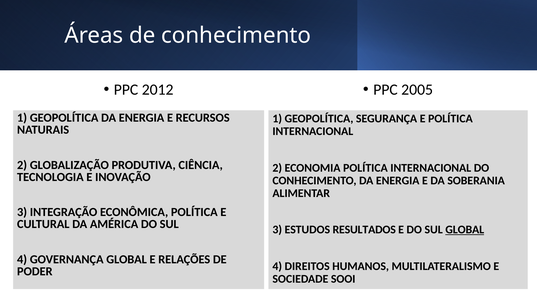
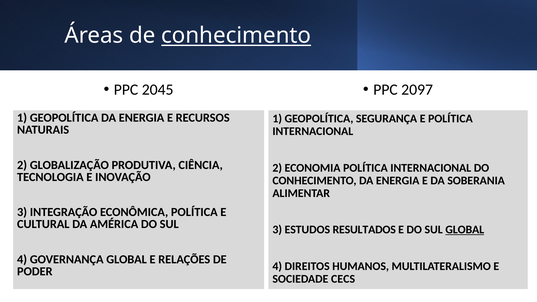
conhecimento underline: none -> present (236, 36)
2012: 2012 -> 2045 (158, 90)
2005: 2005 -> 2097 (417, 90)
SOOI: SOOI -> CECS (343, 279)
